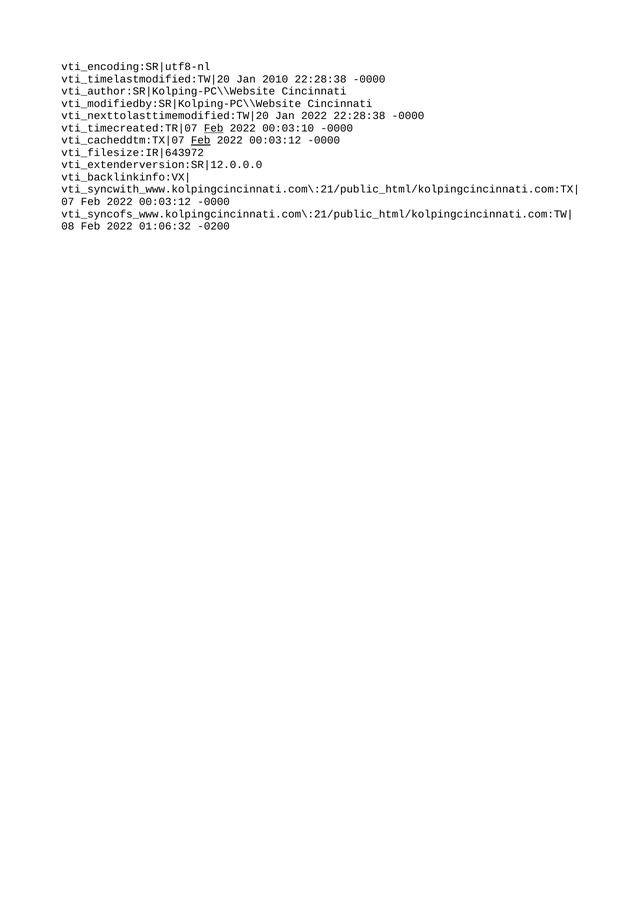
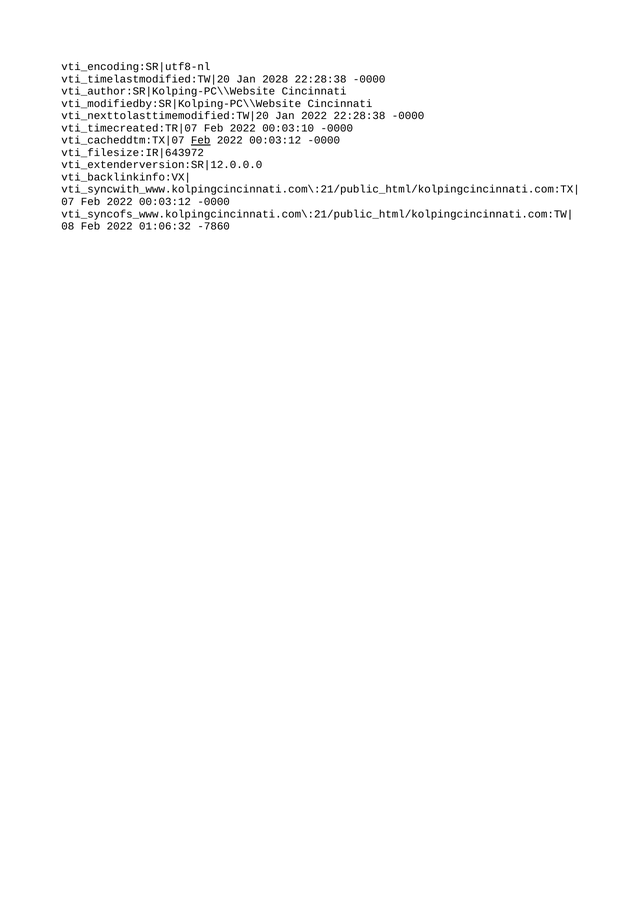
2010: 2010 -> 2028 (275, 79)
Feb underline: present -> none (214, 128)
-0200: -0200 -> -7860 (214, 226)
